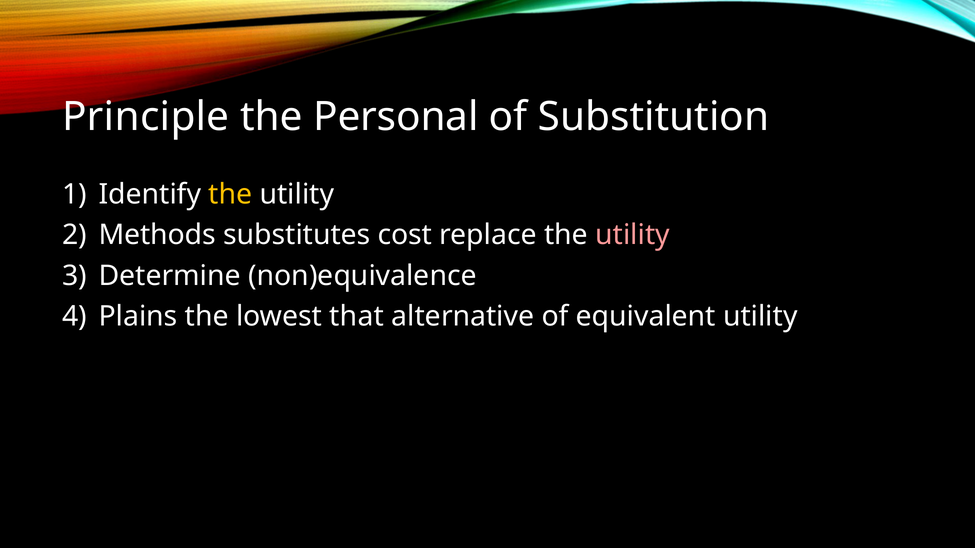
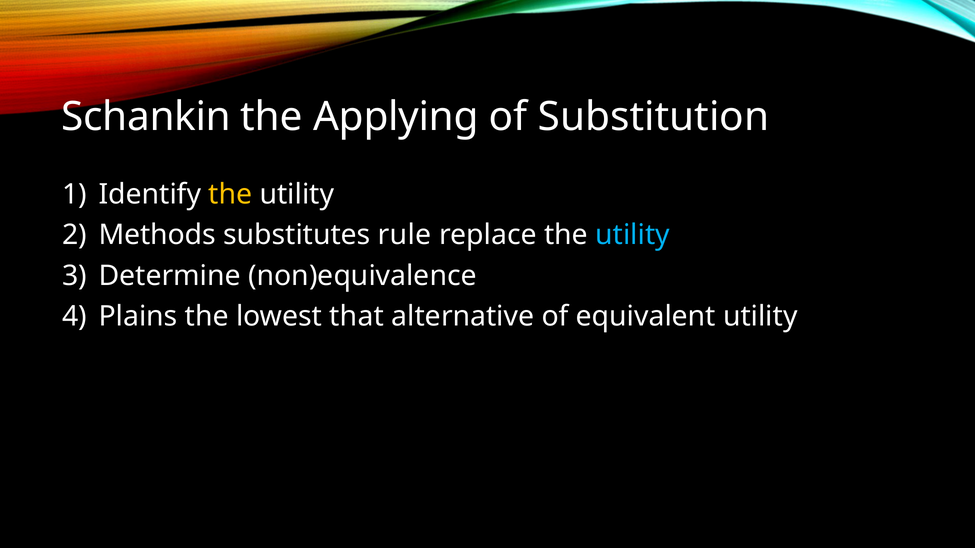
Principle: Principle -> Schankin (146, 117)
Personal: Personal -> Applying (396, 117)
cost: cost -> rule (405, 235)
utility colour: pink -> light blue (633, 235)
